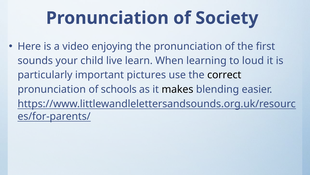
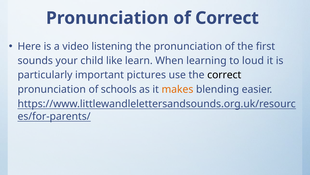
of Society: Society -> Correct (227, 18)
enjoying: enjoying -> listening (112, 46)
live: live -> like (114, 61)
makes colour: black -> orange (177, 89)
